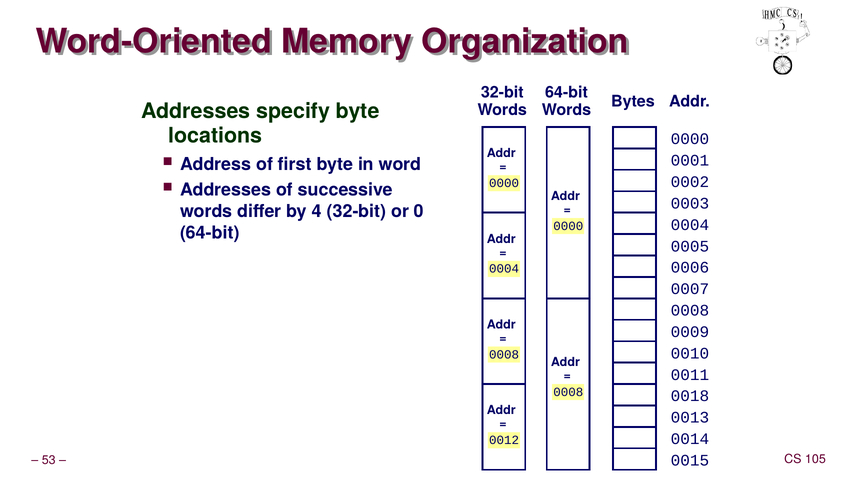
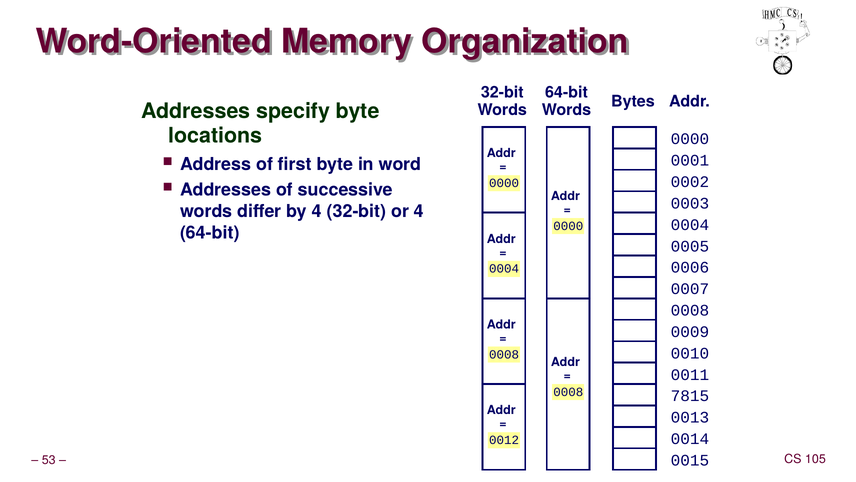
or 0: 0 -> 4 (419, 211)
0018: 0018 -> 7815 (690, 396)
